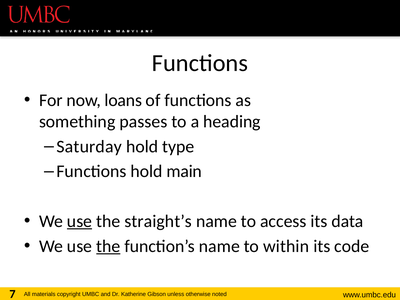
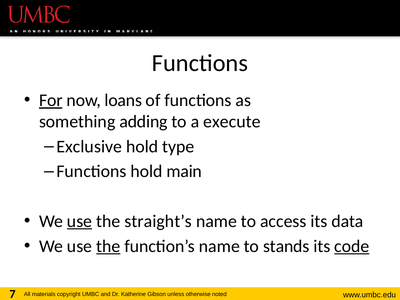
For underline: none -> present (51, 100)
passes: passes -> adding (144, 122)
heading: heading -> execute (232, 122)
Saturday: Saturday -> Exclusive (89, 147)
within: within -> stands (286, 246)
code underline: none -> present (352, 246)
